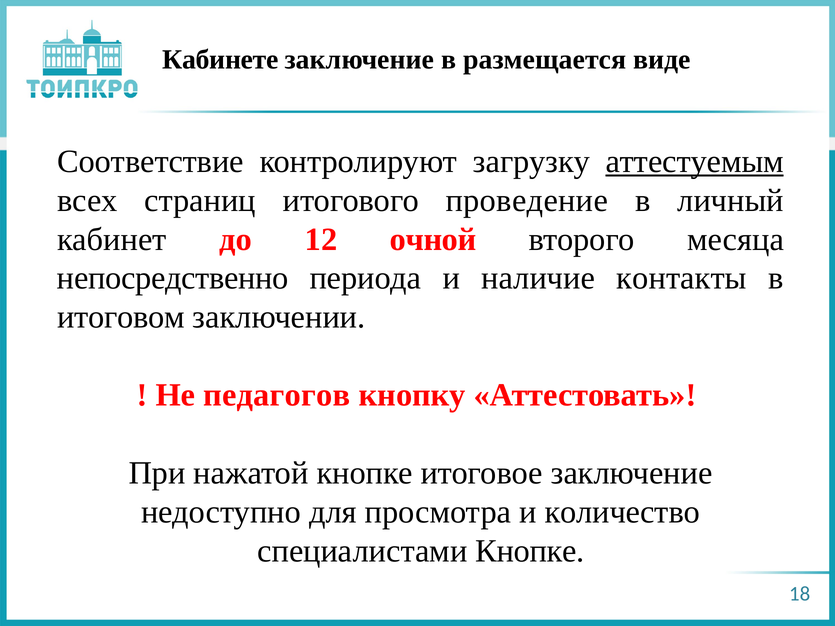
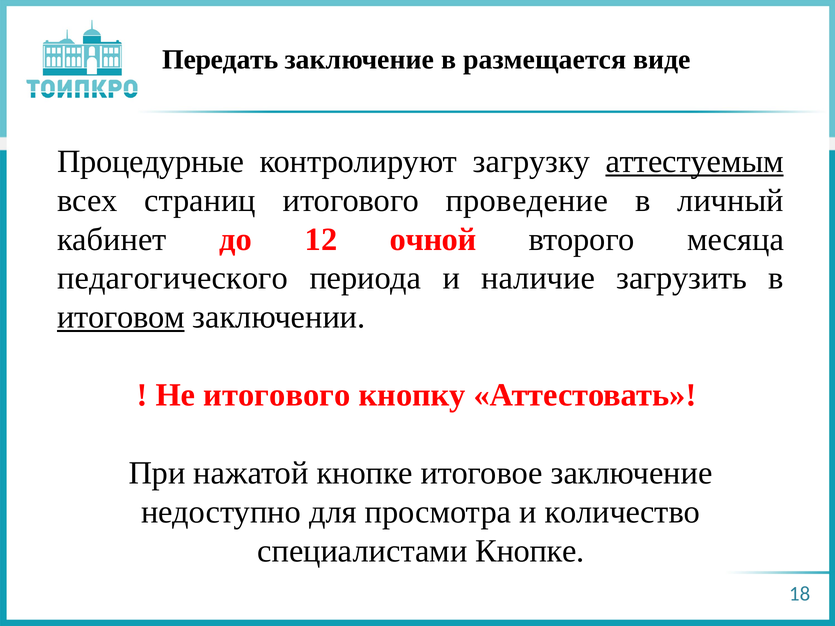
Кабинете: Кабинете -> Передать (220, 60)
Соответствие: Соответствие -> Процедурные (151, 161)
непосредственно: непосредственно -> педагогического (173, 278)
контакты: контакты -> загрузить (682, 278)
итоговом underline: none -> present (121, 317)
Не педагогов: педагогов -> итогового (277, 395)
